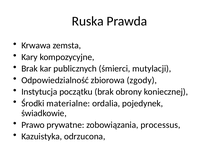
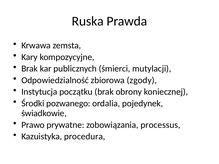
materialne: materialne -> pozwanego (68, 104)
odrzucona: odrzucona -> procedura (85, 137)
